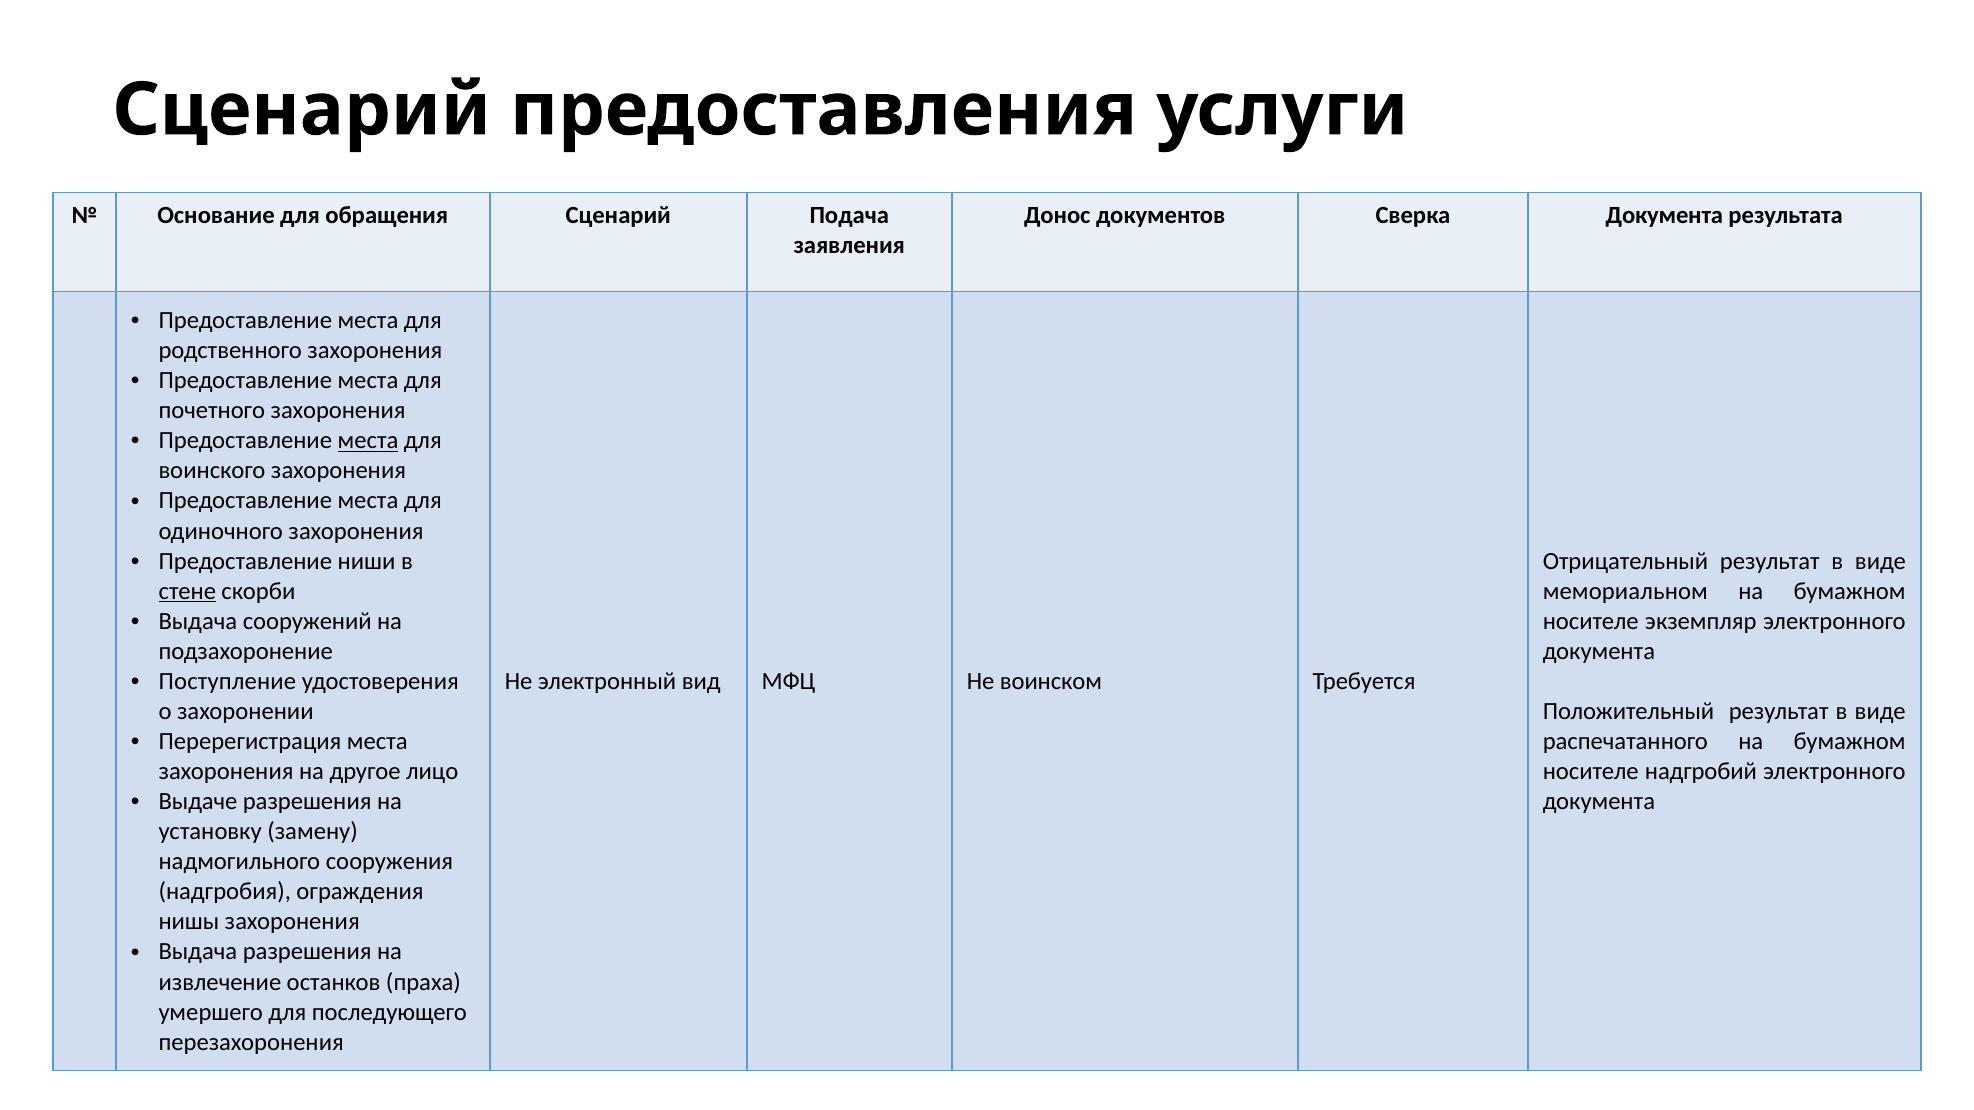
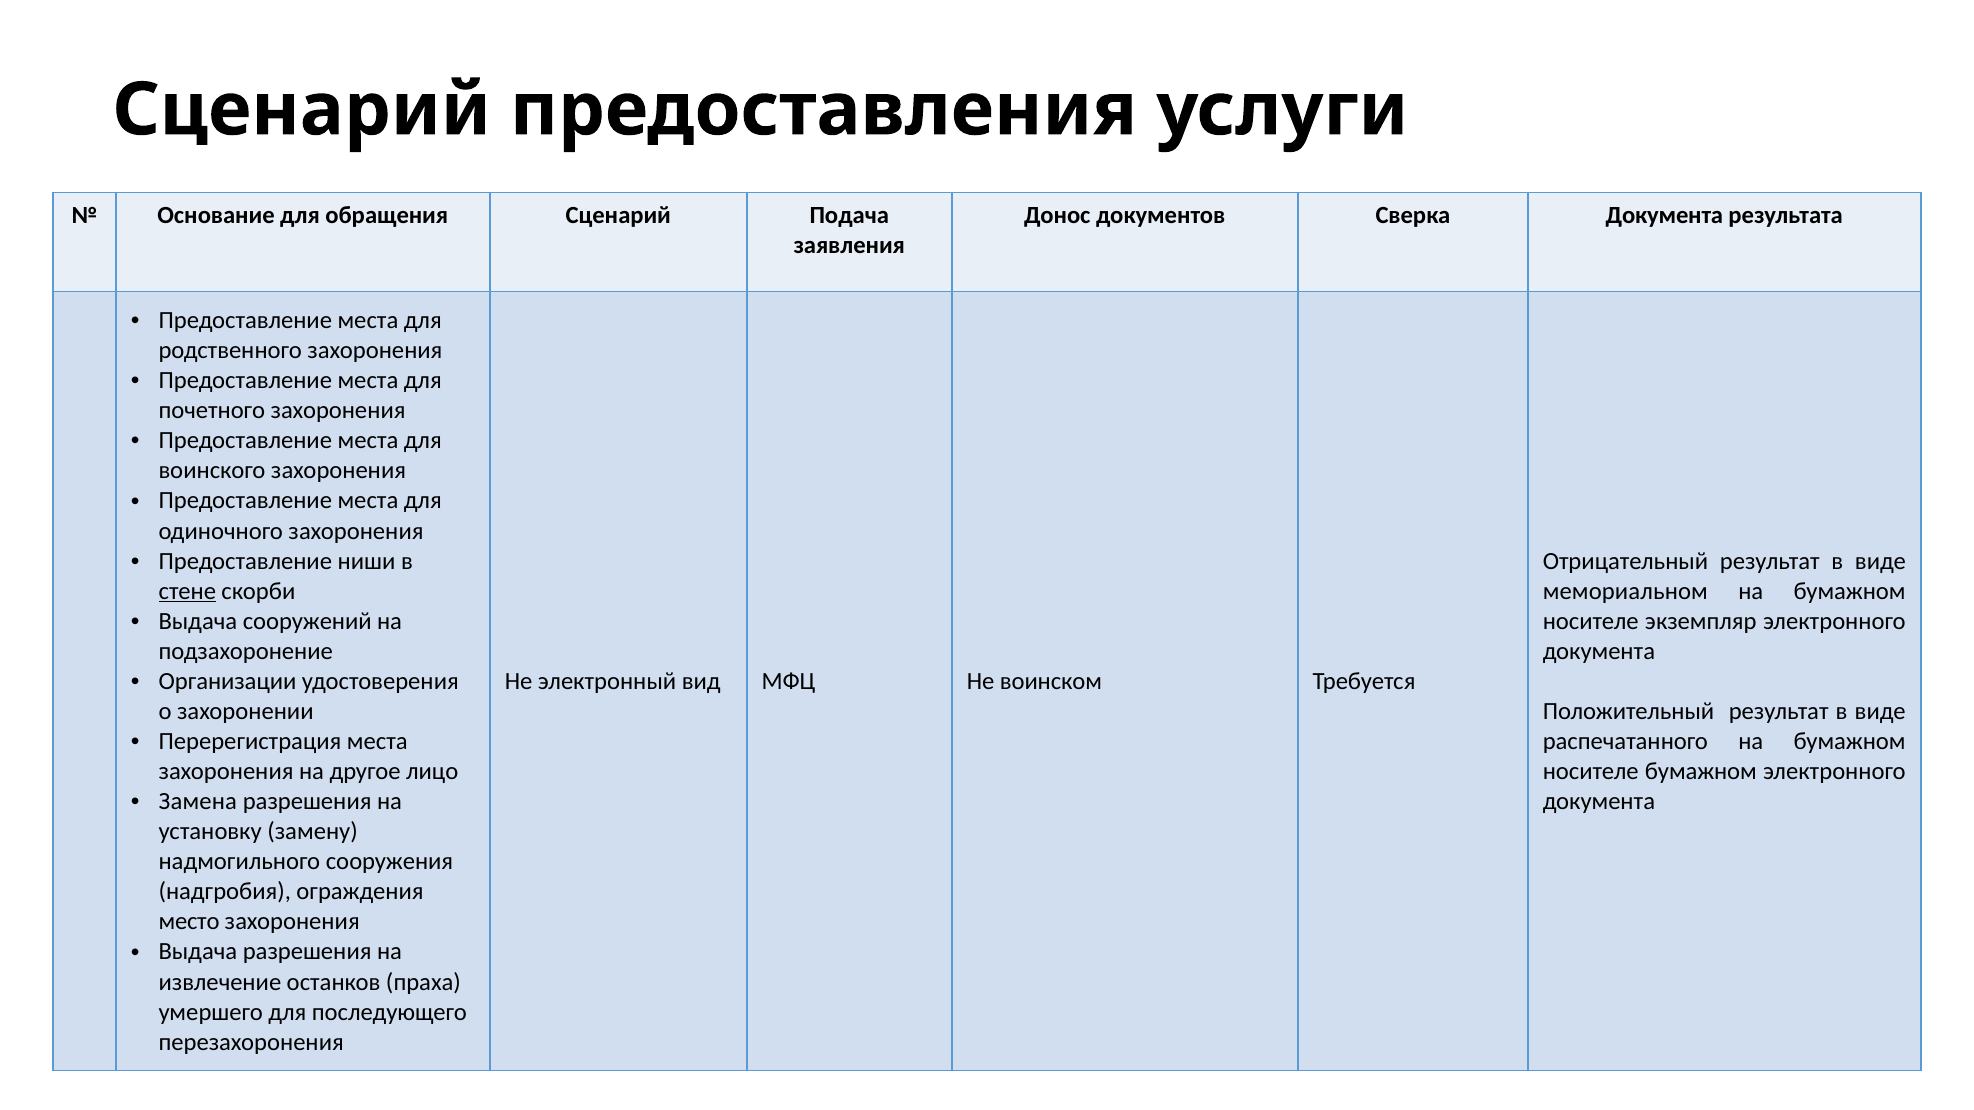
места underline: present -> none (368, 441)
Поступление: Поступление -> Организации (228, 681)
носителе надгробий: надгробий -> бумажном (1701, 772)
Выдаче: Выдаче -> Замена (198, 802)
нишы: нишы -> место (189, 922)
